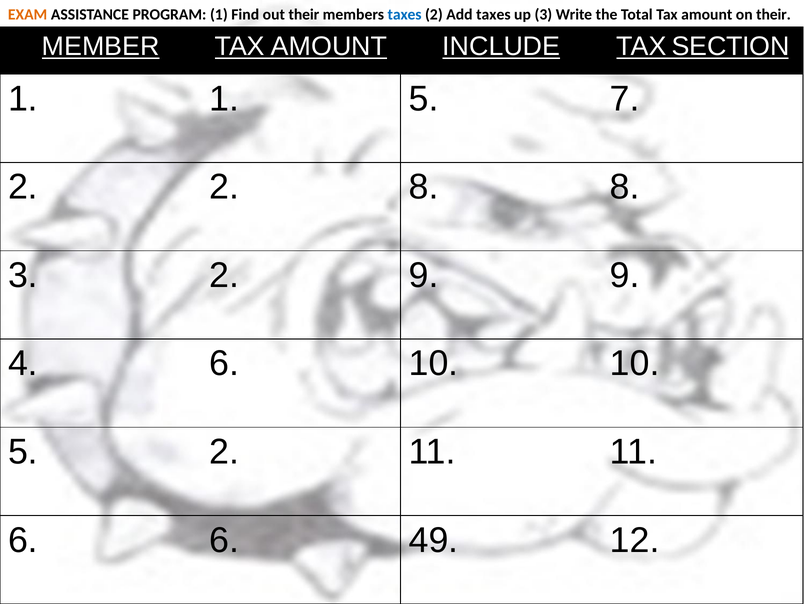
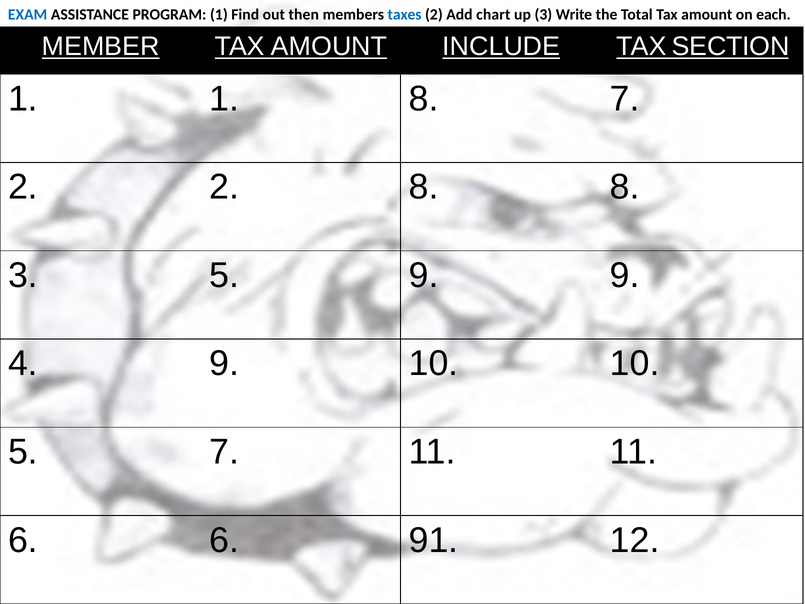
EXAM colour: orange -> blue (28, 14)
out their: their -> then (304, 14)
Add taxes: taxes -> chart (493, 14)
on their: their -> each (773, 14)
1 5: 5 -> 8 (424, 99)
3 2: 2 -> 5 (224, 275)
4 6: 6 -> 9 (224, 364)
5 2: 2 -> 7 (224, 452)
49: 49 -> 91 (434, 540)
